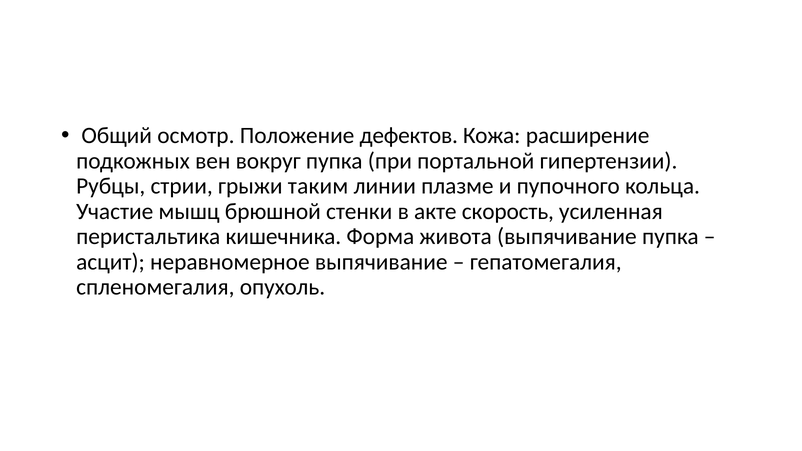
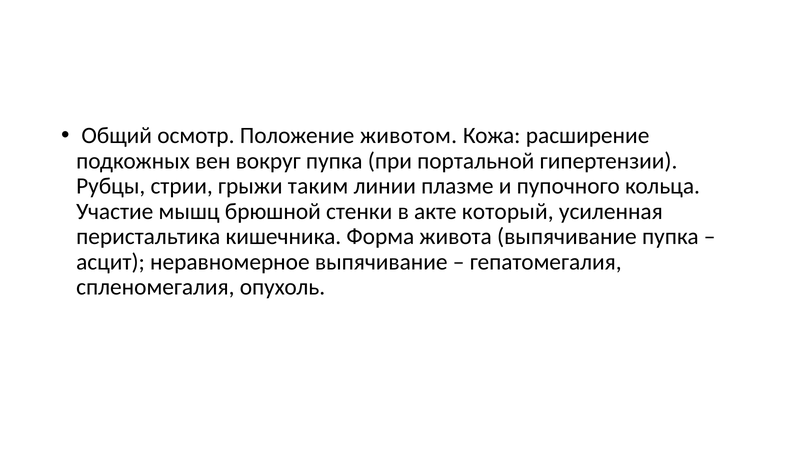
дефектов: дефектов -> животом (409, 136)
скорость: скорость -> который (508, 211)
